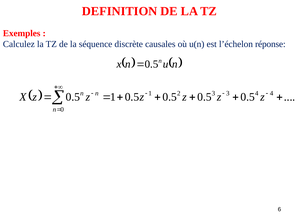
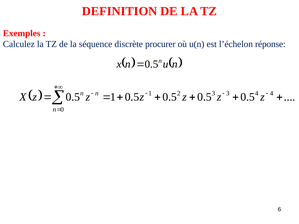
causales: causales -> procurer (160, 44)
